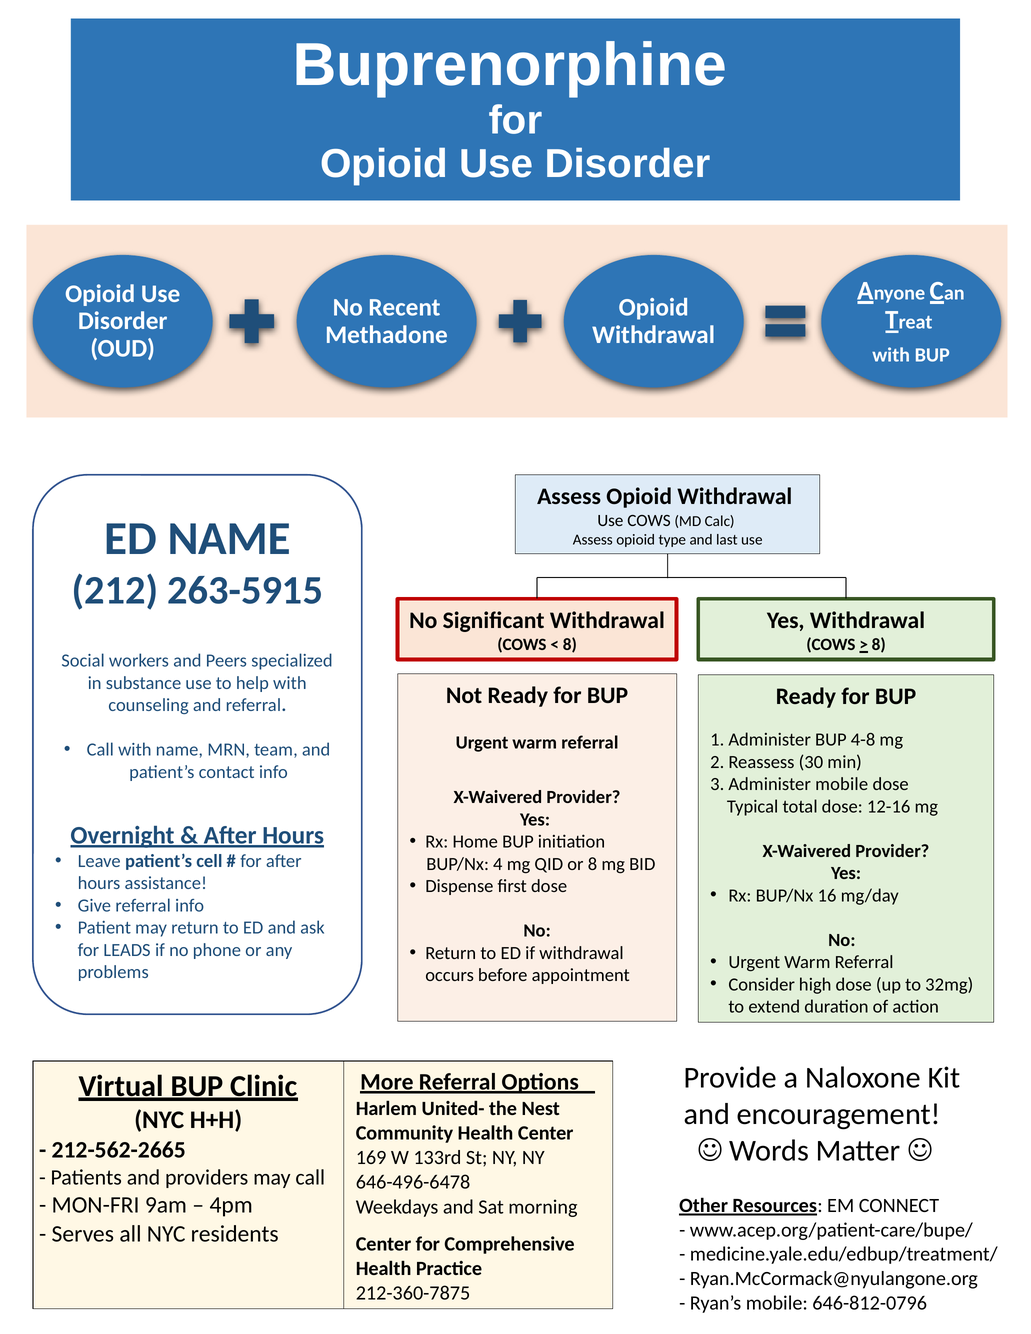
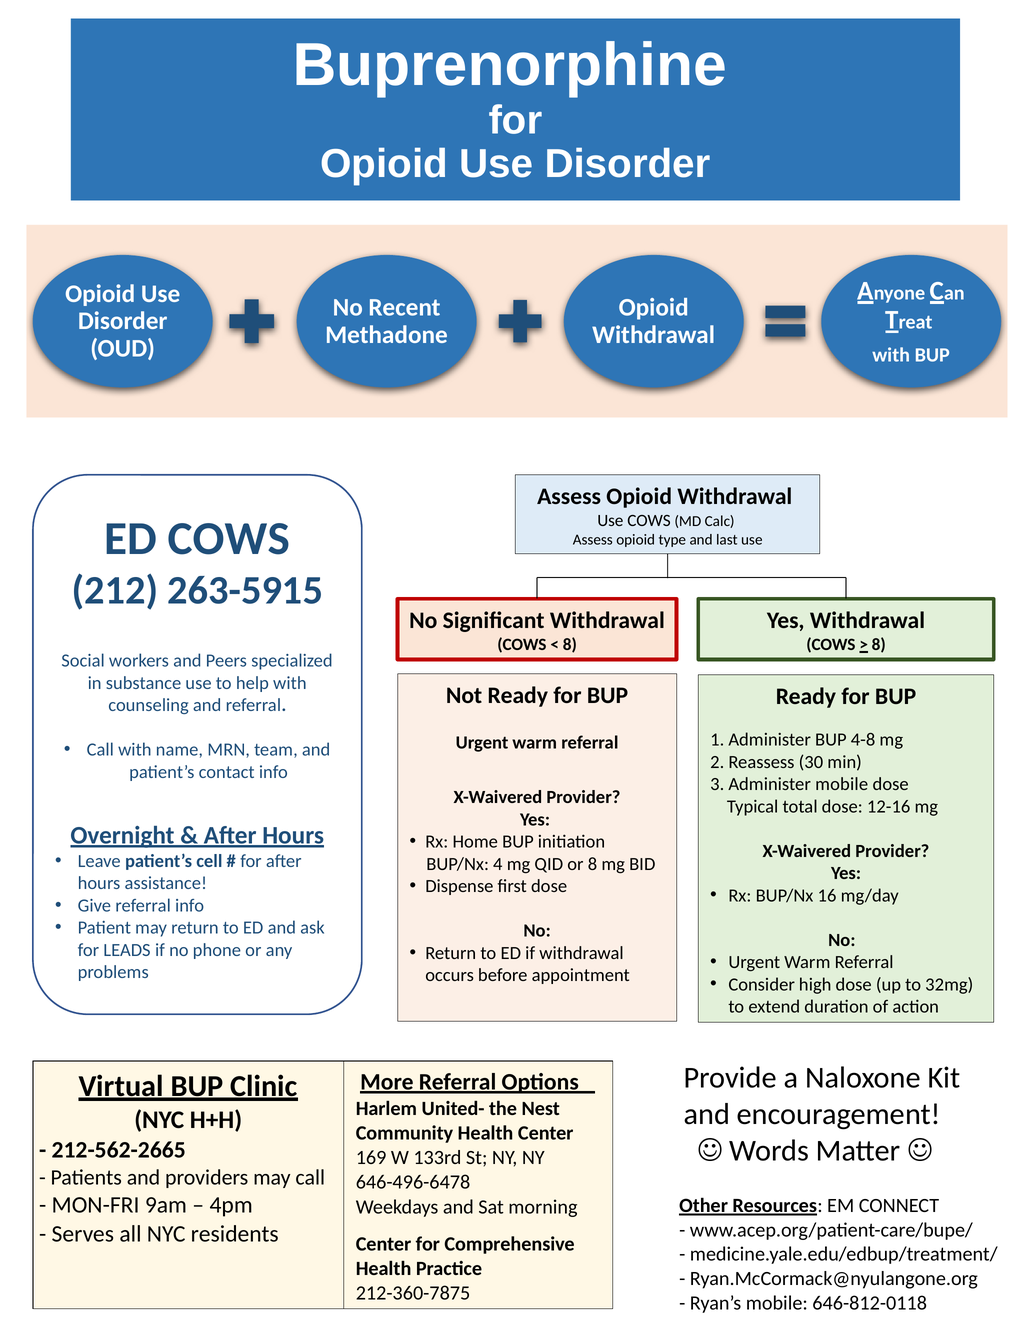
ED NAME: NAME -> COWS (229, 539)
646-812-0796: 646-812-0796 -> 646-812-0118 (870, 1303)
